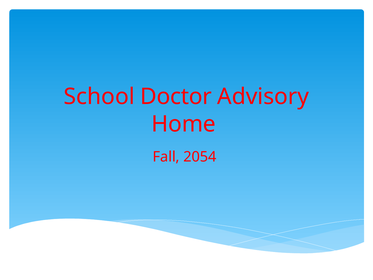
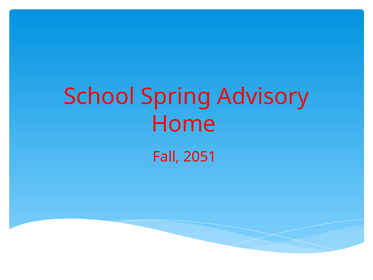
Doctor: Doctor -> Spring (176, 97)
2054: 2054 -> 2051 (200, 157)
